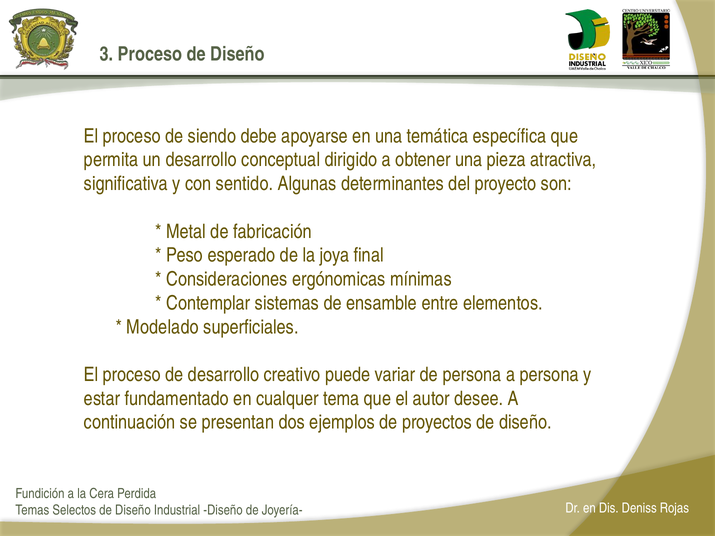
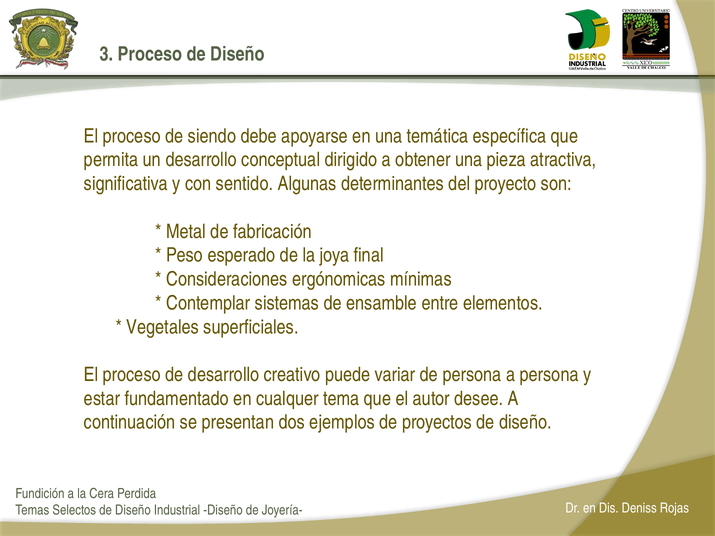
Modelado: Modelado -> Vegetales (163, 327)
